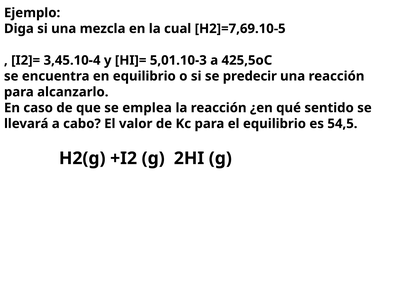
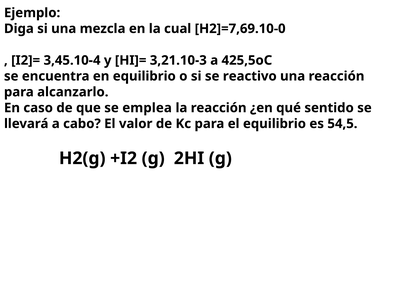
H2]=7,69.10-5: H2]=7,69.10-5 -> H2]=7,69.10-0 (240, 29)
5,01.10-3: 5,01.10-3 -> 3,21.10-3 (178, 60)
predecir: predecir -> reactivo (250, 76)
